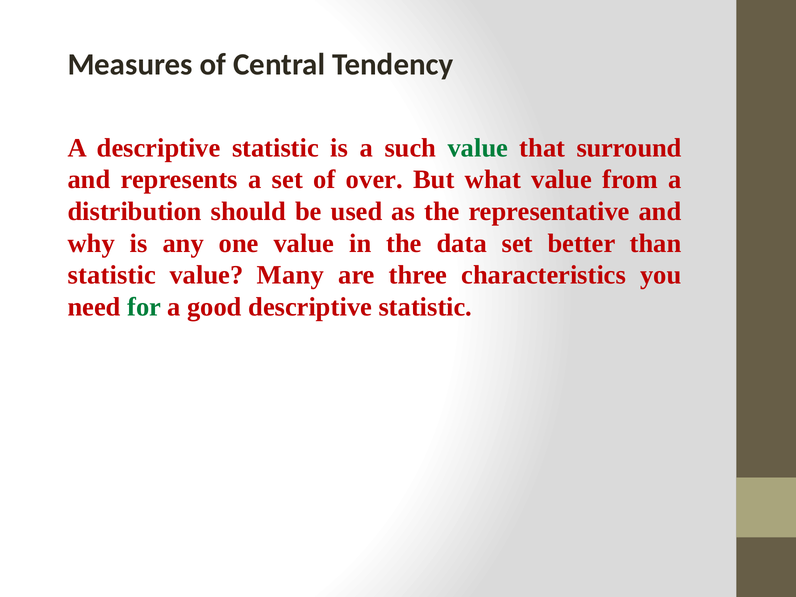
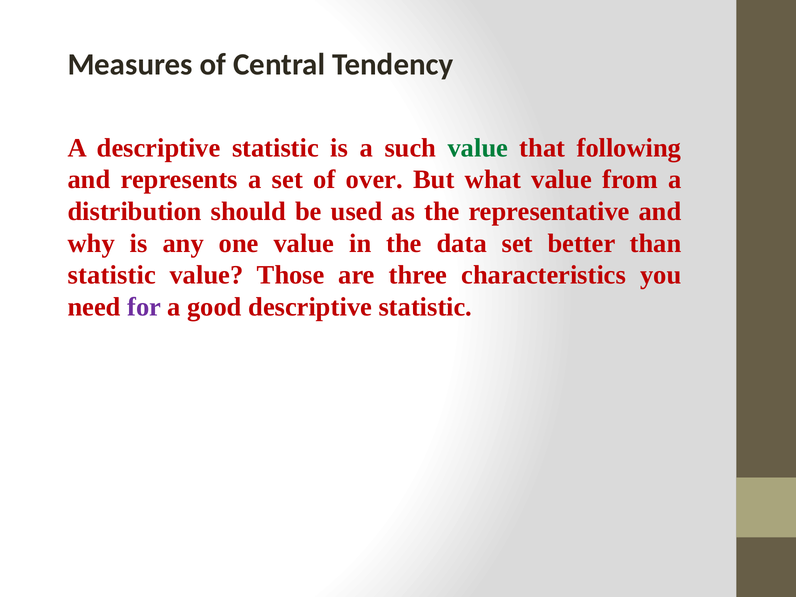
surround: surround -> following (629, 148)
Many: Many -> Those (291, 275)
for colour: green -> purple (144, 307)
